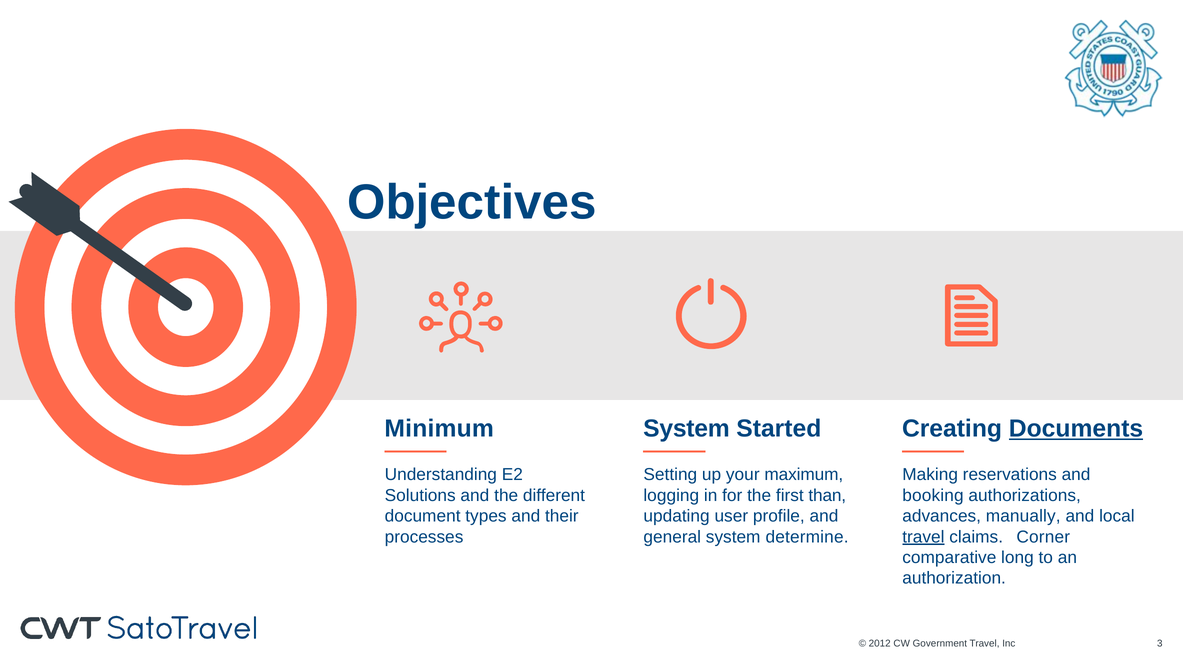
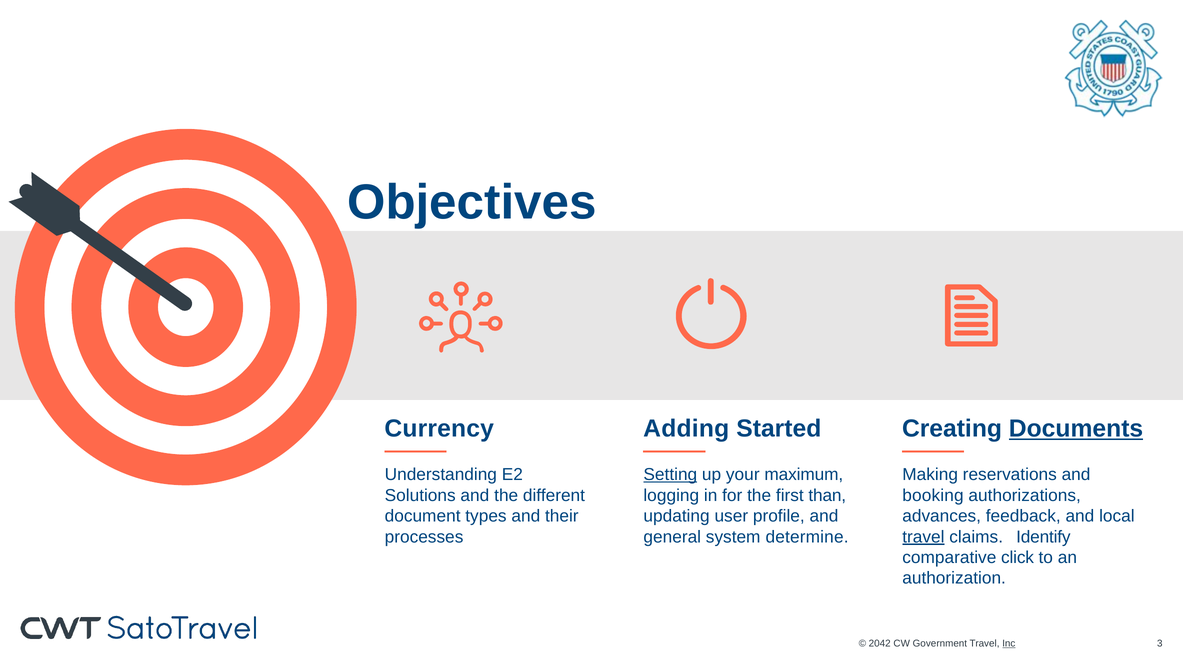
Minimum: Minimum -> Currency (439, 428)
System: System -> Adding (686, 428)
Setting underline: none -> present (670, 474)
manually: manually -> feedback (1023, 516)
Corner: Corner -> Identify (1043, 536)
long: long -> click (1018, 557)
2012: 2012 -> 2042 (880, 643)
Inc underline: none -> present (1009, 643)
